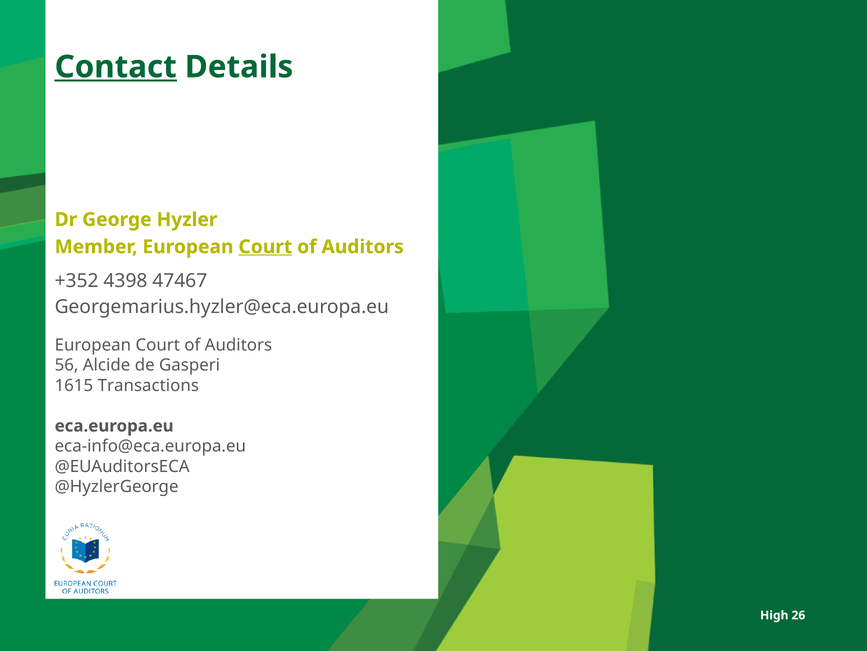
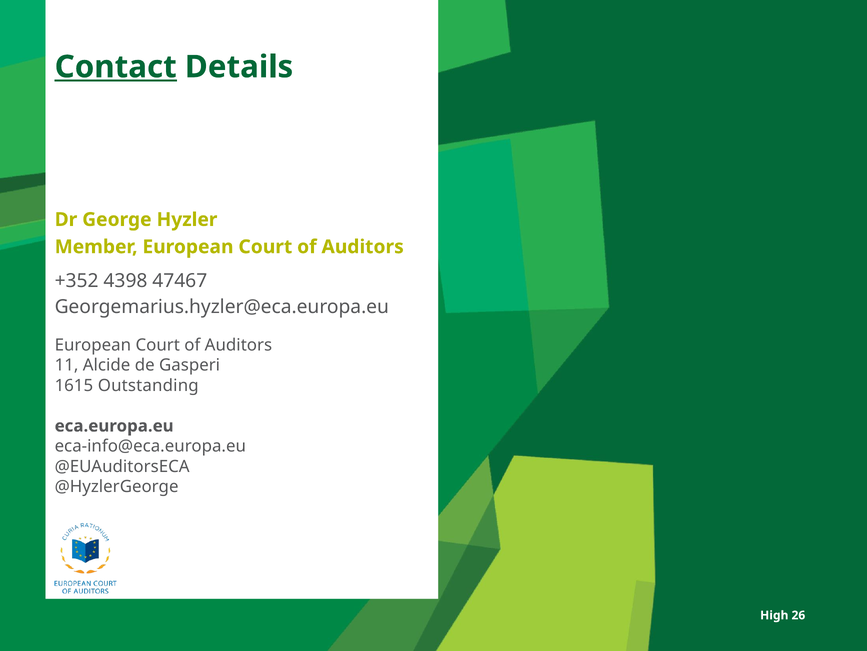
Court underline: present -> none (265, 247)
56: 56 -> 11 (67, 365)
Transactions: Transactions -> Outstanding (148, 385)
